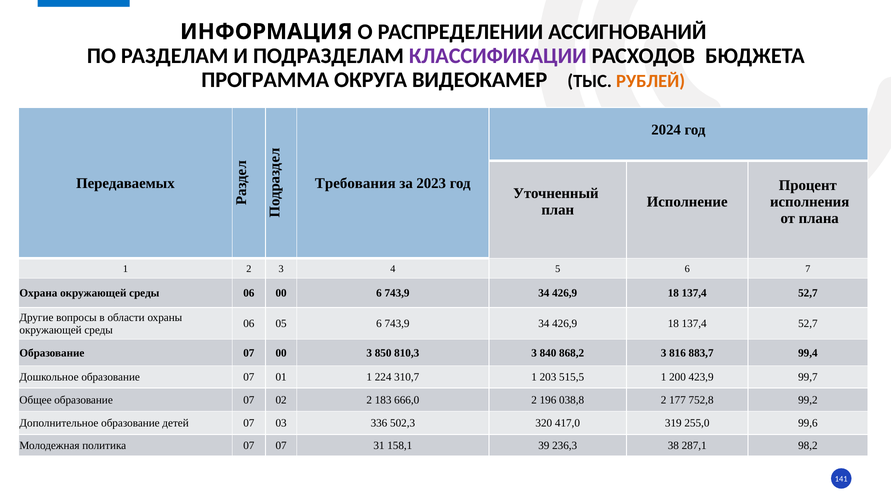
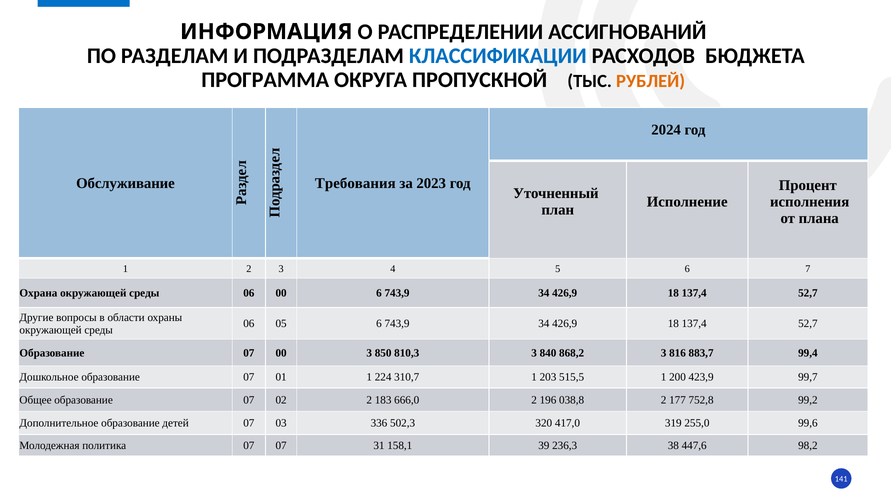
КЛАССИФИКАЦИИ colour: purple -> blue (498, 56)
ВИДЕОКАМЕР: ВИДЕОКАМЕР -> ПРОПУСКНОЙ (480, 80)
Передаваемых: Передаваемых -> Обслуживание (125, 183)
287,1: 287,1 -> 447,6 (694, 446)
